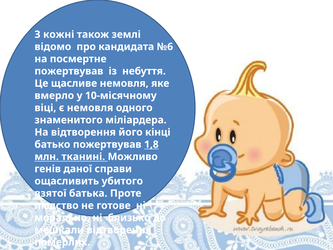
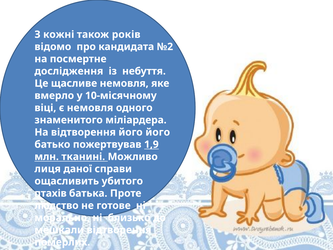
землі: землі -> років (126, 34)
№6: №6 -> №2 (165, 47)
пожертвував: пожертвував -> дослідження (69, 71)
його кінці: кінці -> його (158, 132)
1,8: 1,8 -> 1,9 (151, 144)
генів: генів -> лиця (48, 169)
взятої: взятої -> птахів (50, 193)
